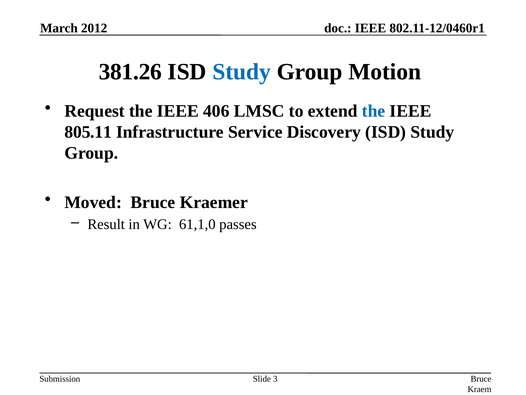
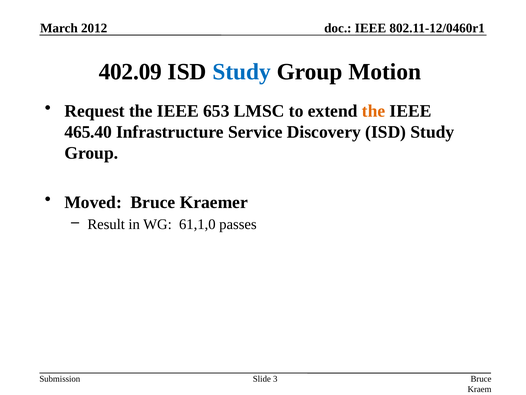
381.26: 381.26 -> 402.09 (130, 72)
406: 406 -> 653 (216, 111)
the colour: blue -> orange (374, 111)
805.11: 805.11 -> 465.40 (88, 132)
